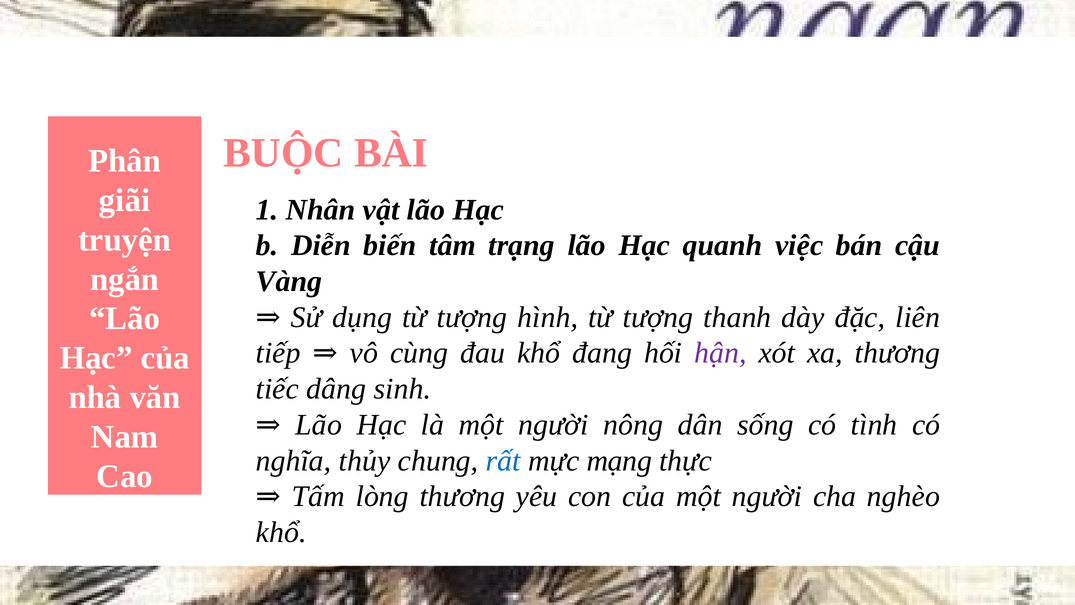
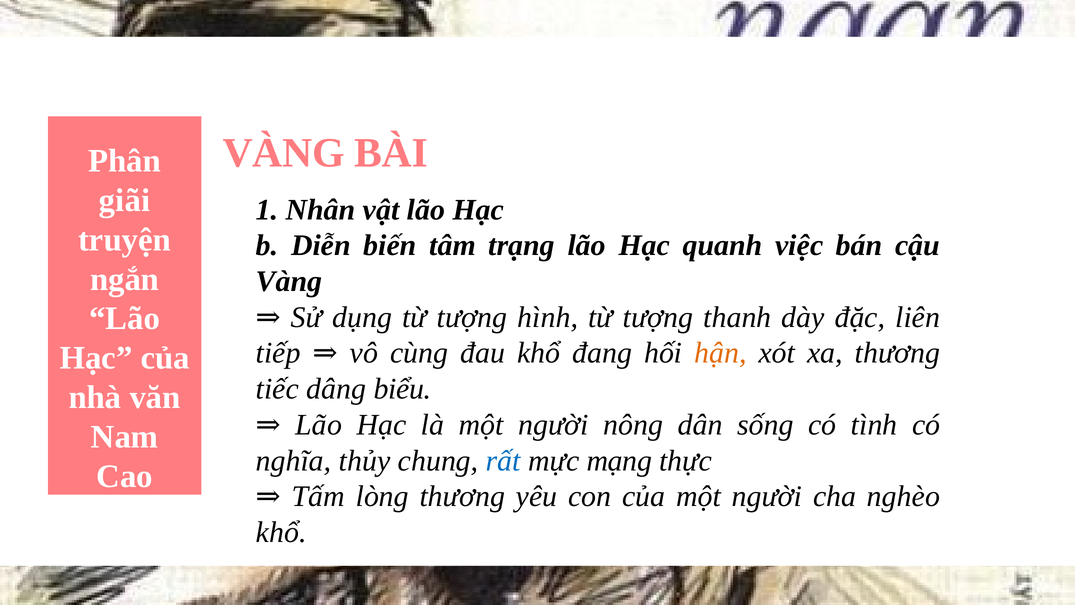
BUỘC: BUỘC -> VÀNG (284, 153)
hận colour: purple -> orange (720, 353)
sinh: sinh -> biểu (403, 389)
